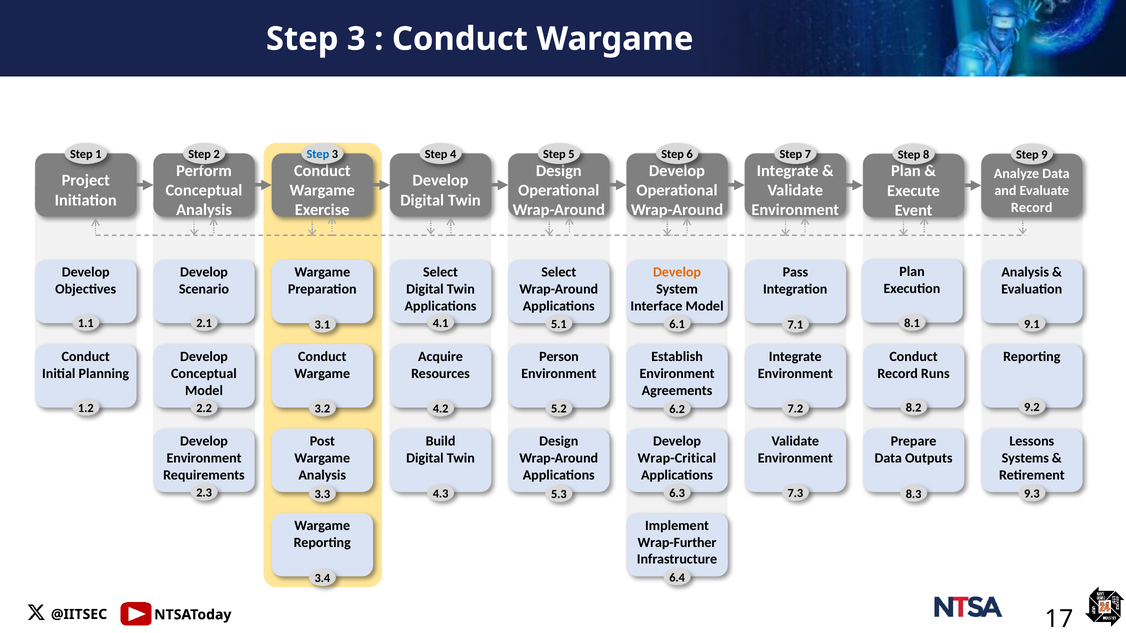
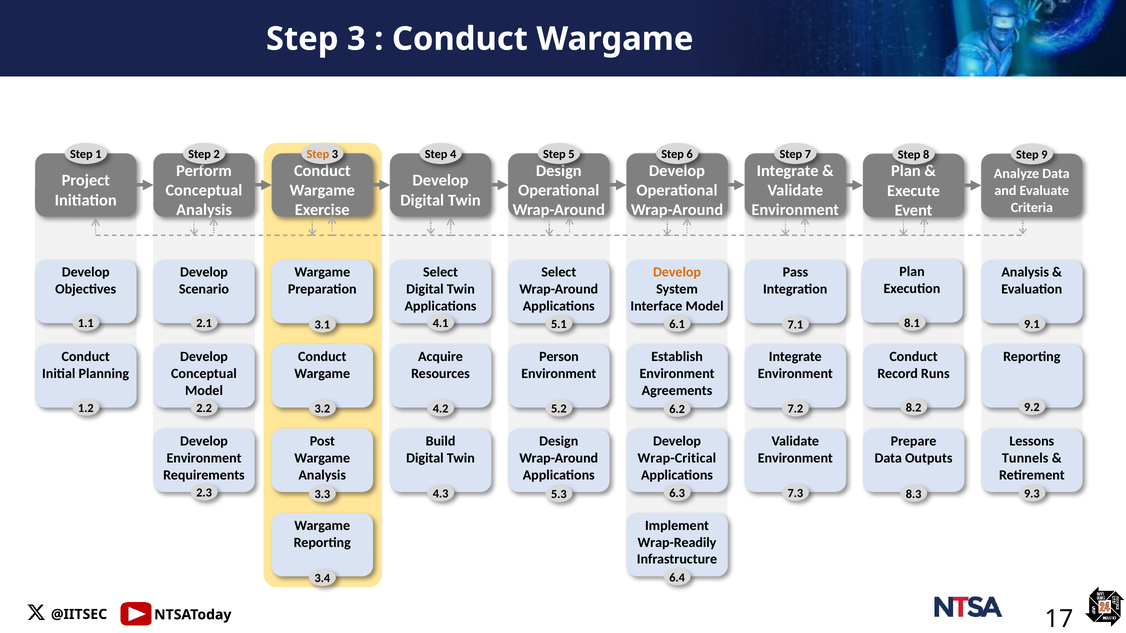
Step colour: blue -> orange (318, 154)
Record: Record -> Criteria (1032, 208)
Systems: Systems -> Tunnels (1025, 458)
Wrap-Further: Wrap-Further -> Wrap-Readily (677, 543)
